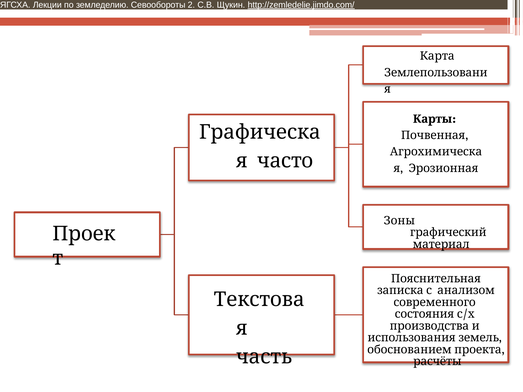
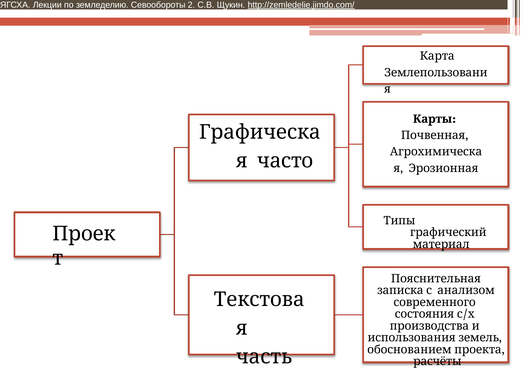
Зоны: Зоны -> Типы (399, 221)
